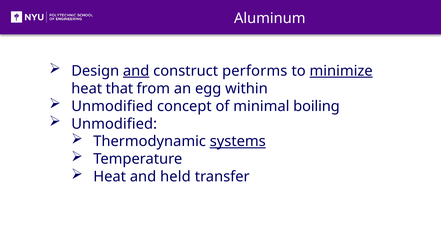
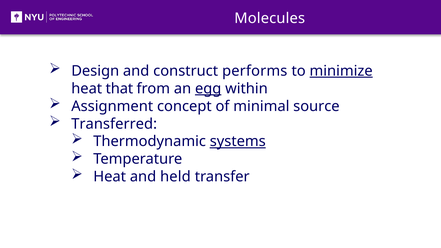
Aluminum: Aluminum -> Molecules (270, 18)
and underline: present -> none (136, 71)
egg underline: none -> present (208, 89)
Unmodified: Unmodified -> Assignment (112, 106)
boiling: boiling -> source (316, 106)
Unmodified: Unmodified -> Transferred (114, 124)
